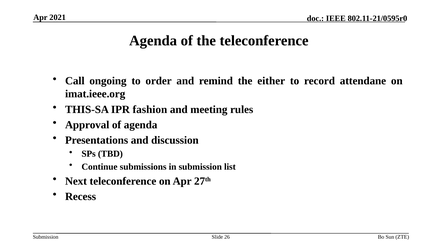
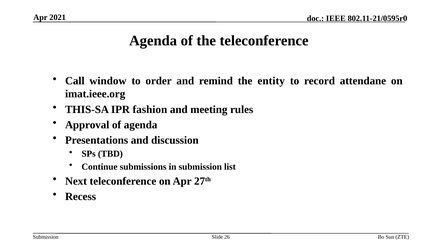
ongoing: ongoing -> window (108, 81)
either: either -> entity (271, 81)
